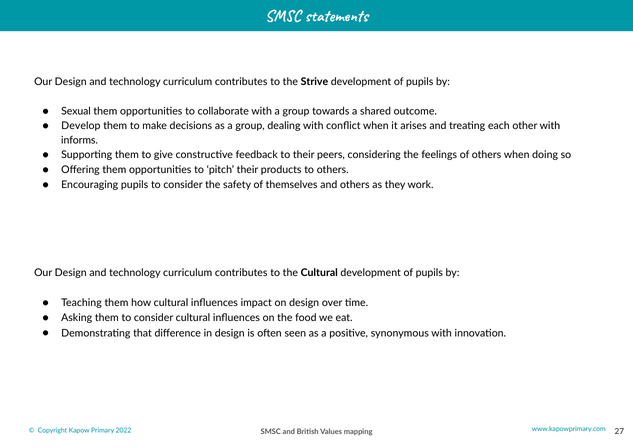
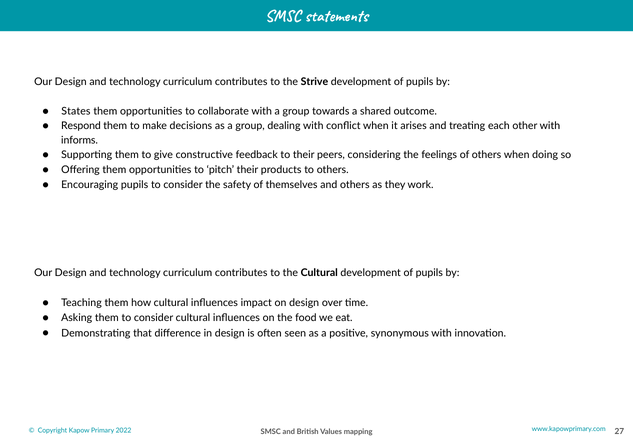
Sexual: Sexual -> States (76, 111)
Develop: Develop -> Respond (81, 126)
